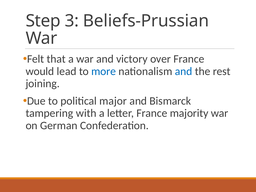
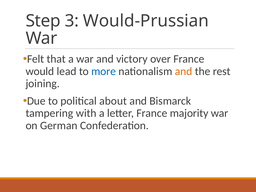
Beliefs-Prussian: Beliefs-Prussian -> Would-Prussian (146, 21)
and colour: blue -> orange (184, 71)
major: major -> about (113, 101)
